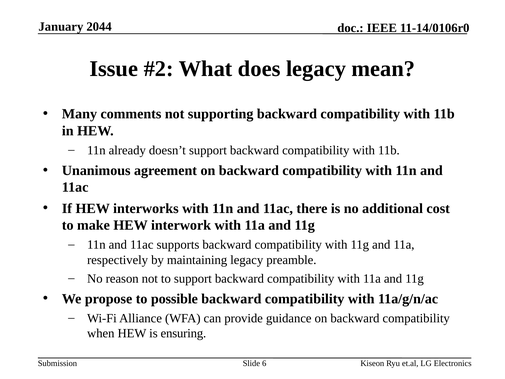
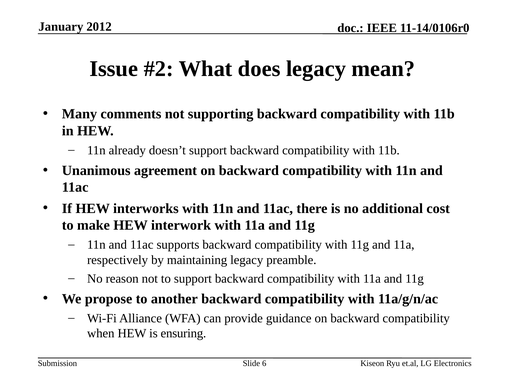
2044: 2044 -> 2012 (99, 27)
possible: possible -> another (174, 299)
